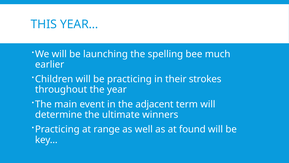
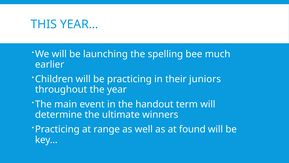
strokes: strokes -> juniors (205, 79)
adjacent: adjacent -> handout (154, 104)
